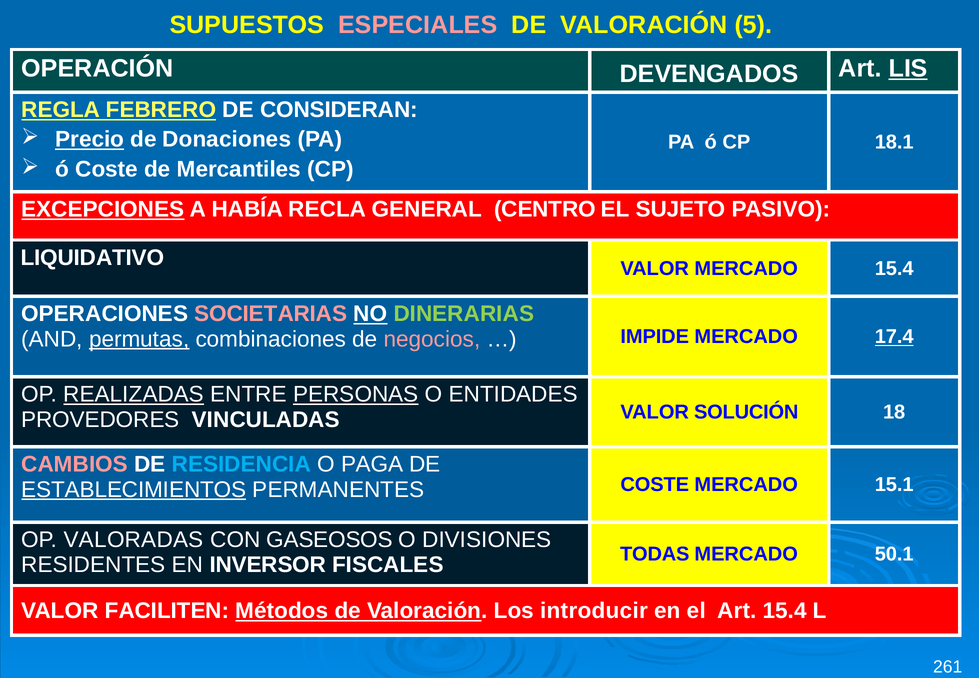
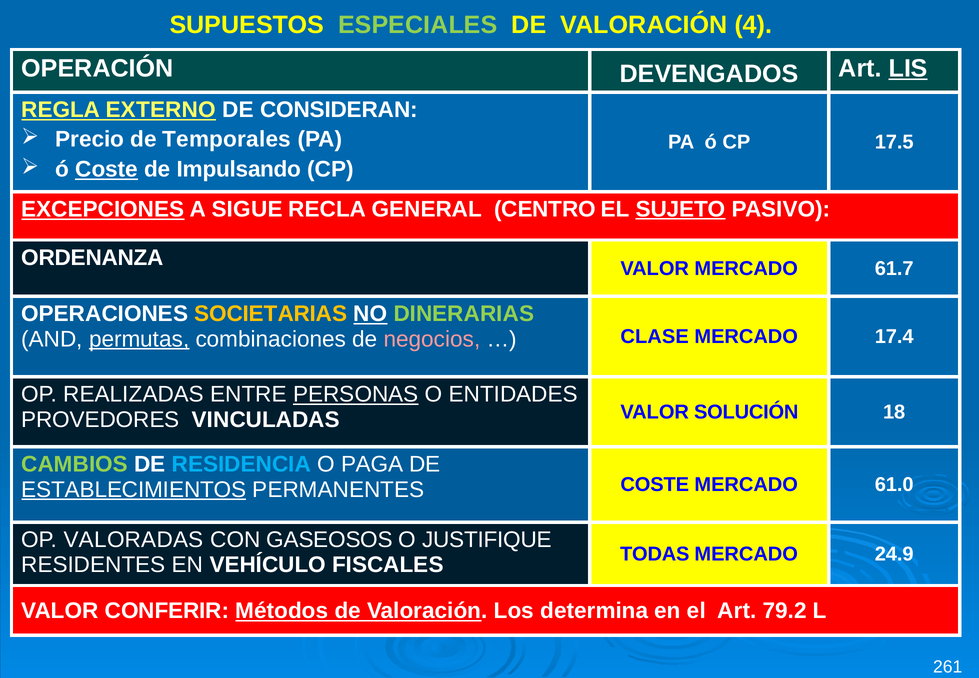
ESPECIALES colour: pink -> light green (418, 25)
5: 5 -> 4 (753, 25)
FEBRERO: FEBRERO -> EXTERNO (161, 110)
Precio underline: present -> none (90, 139)
Donaciones: Donaciones -> Temporales (227, 139)
18.1: 18.1 -> 17.5 (894, 142)
Coste underline: none -> present (107, 169)
Mercantiles: Mercantiles -> Impulsando (239, 169)
HABÍA: HABÍA -> SIGUE (247, 209)
SUJETO underline: none -> present (681, 209)
LIQUIDATIVO: LIQUIDATIVO -> ORDENANZA (92, 257)
MERCADO 15.4: 15.4 -> 61.7 (894, 268)
SOCIETARIAS colour: pink -> yellow (271, 314)
IMPIDE: IMPIDE -> CLASE (655, 337)
17.4 underline: present -> none (894, 337)
REALIZADAS underline: present -> none (134, 394)
CAMBIOS colour: pink -> light green (75, 464)
15.1: 15.1 -> 61.0 (894, 485)
DIVISIONES: DIVISIONES -> JUSTIFIQUE (487, 540)
INVERSOR: INVERSOR -> VEHÍCULO (268, 565)
50.1: 50.1 -> 24.9 (894, 554)
FACILITEN: FACILITEN -> CONFERIR (167, 611)
introducir: introducir -> determina (594, 611)
Art 15.4: 15.4 -> 79.2 (785, 611)
